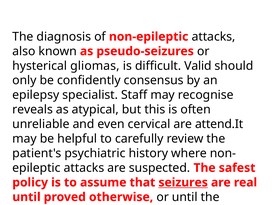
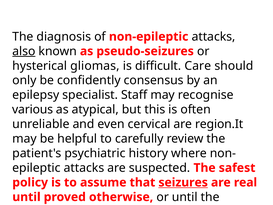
also underline: none -> present (24, 51)
Valid: Valid -> Care (198, 66)
reveals: reveals -> various (33, 109)
attend.It: attend.It -> region.It (219, 124)
